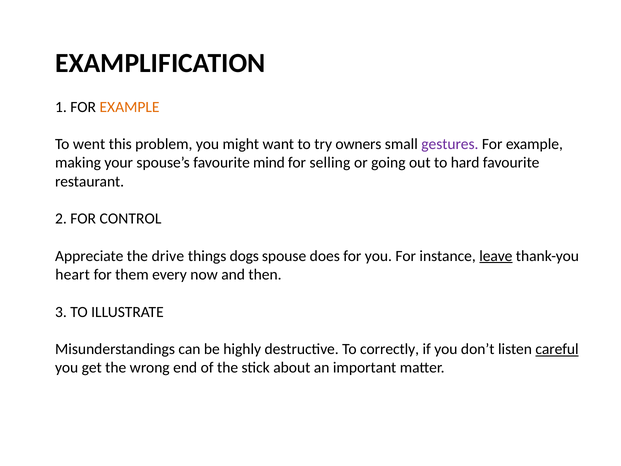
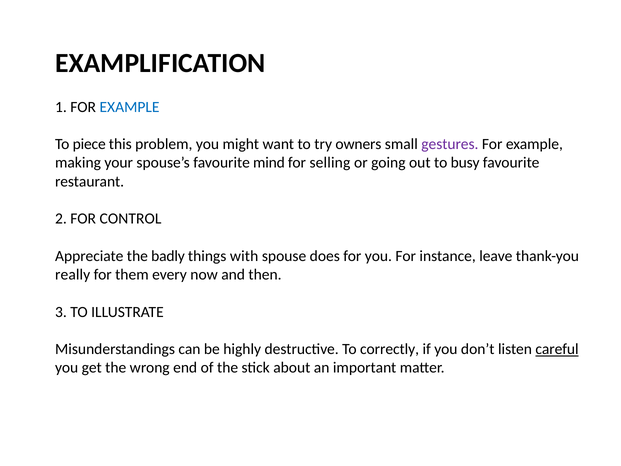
EXAMPLE colour: orange -> blue (130, 107)
went: went -> piece (89, 144)
hard: hard -> busy (465, 163)
drive: drive -> badly (168, 256)
dogs: dogs -> with (244, 256)
leave underline: present -> none (496, 256)
heart: heart -> really (73, 274)
